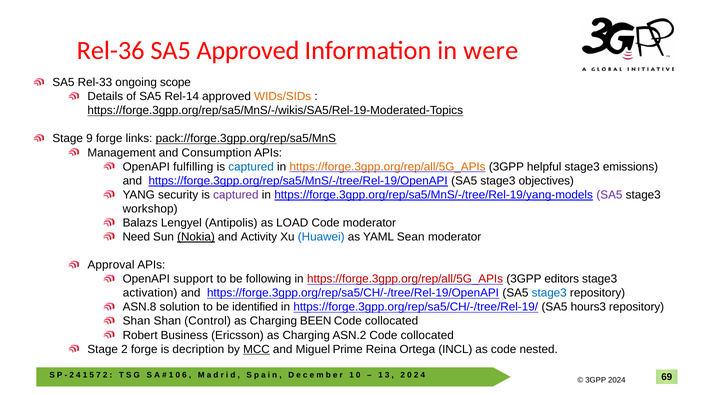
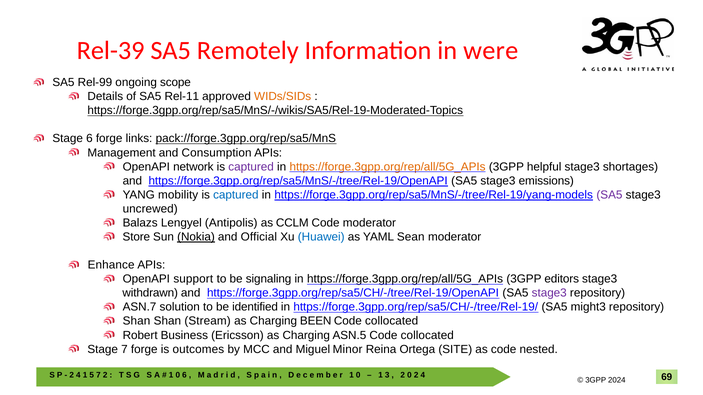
Rel-36: Rel-36 -> Rel-39 (111, 51)
SA5 Approved: Approved -> Remotely (248, 51)
Rel-33: Rel-33 -> Rel-99 (95, 83)
Rel-14: Rel-14 -> Rel-11 (182, 97)
Stage 9: 9 -> 6 (89, 139)
fulfilling: fulfilling -> network (193, 167)
captured colour: blue -> purple (251, 167)
emissions: emissions -> shortages (630, 167)
objectives: objectives -> emissions (546, 181)
security: security -> mobility (178, 195)
captured colour: purple -> blue (236, 195)
workshop: workshop -> uncrewed (150, 209)
LOAD: LOAD -> CCLM (292, 223)
Need: Need -> Store (136, 237)
Activity: Activity -> Official (259, 237)
Approval: Approval -> Enhance (111, 265)
following: following -> signaling (269, 279)
https://forge.3gpp.org/rep/all/5G_APIs colour: red -> black (405, 279)
activation: activation -> withdrawn (150, 293)
stage3 colour: blue -> purple (549, 293)
ASN.8: ASN.8 -> ASN.7 (140, 307)
hours3: hours3 -> might3 (588, 307)
Control: Control -> Stream (208, 321)
ASN.2: ASN.2 -> ASN.5 (349, 336)
Stage 2: 2 -> 7 (124, 350)
decription: decription -> outcomes (198, 350)
MCC underline: present -> none (256, 350)
Prime: Prime -> Minor (348, 350)
INCL: INCL -> SITE (455, 350)
